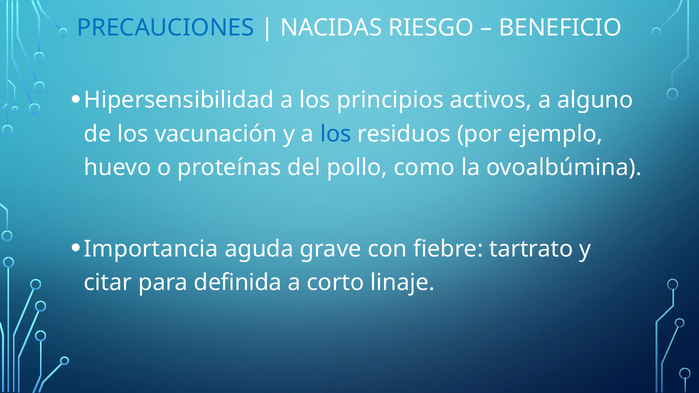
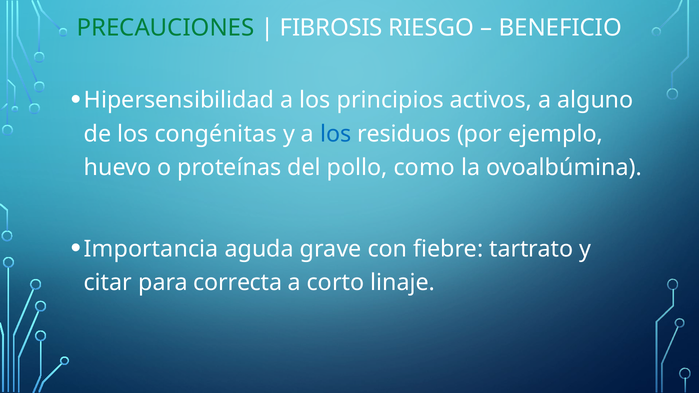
PRECAUCIONES colour: blue -> green (165, 28)
NACIDAS: NACIDAS -> FIBROSIS (331, 28)
vacunación: vacunación -> congénitas (216, 134)
definida: definida -> correcta (238, 283)
